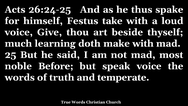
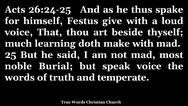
take: take -> give (112, 21)
Give: Give -> That (50, 32)
Before: Before -> Burial (56, 66)
